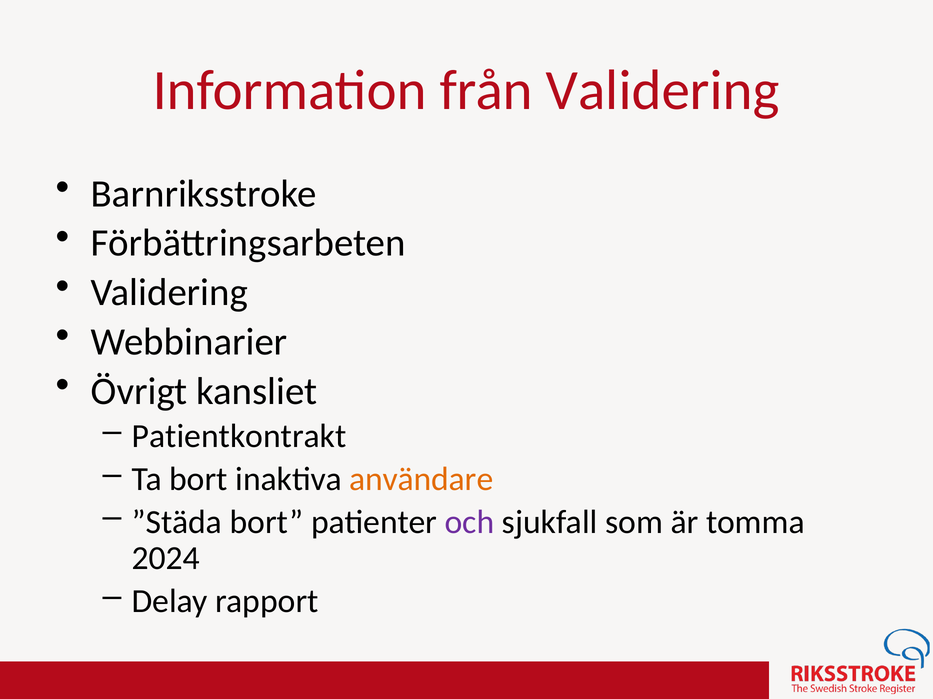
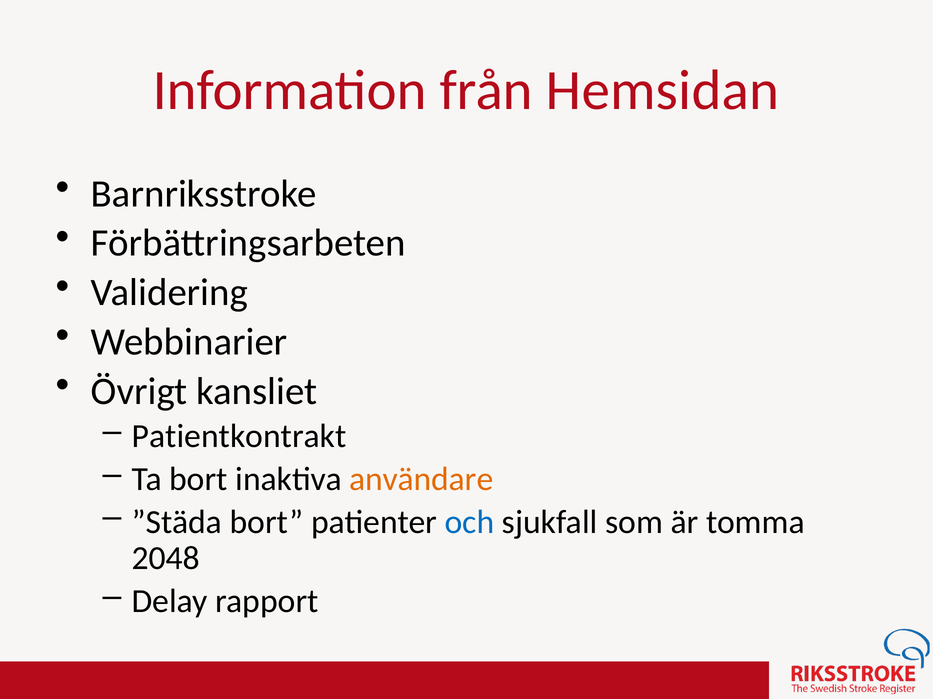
från Validering: Validering -> Hemsidan (663, 90)
och colour: purple -> blue (470, 523)
2024: 2024 -> 2048 (166, 559)
